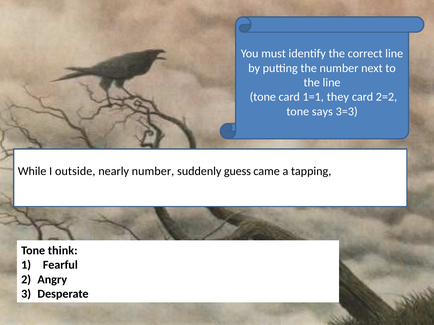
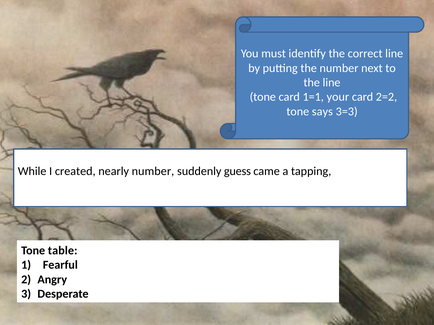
they: they -> your (338, 97)
outside: outside -> created (75, 172)
think: think -> table (63, 251)
